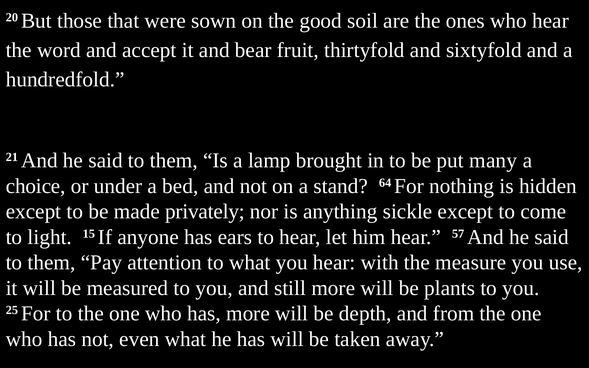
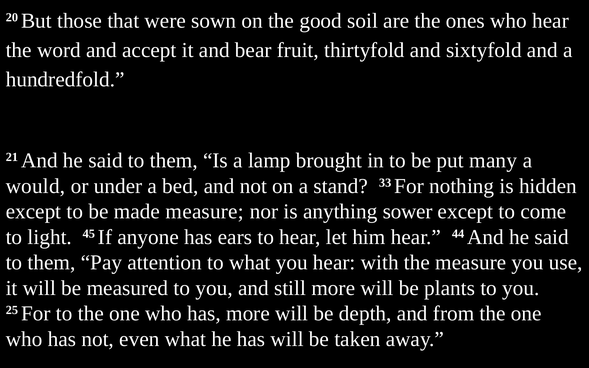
choice: choice -> would (35, 186)
64: 64 -> 33 (385, 183)
made privately: privately -> measure (205, 212)
sickle: sickle -> sower (408, 212)
15: 15 -> 45 (89, 234)
57: 57 -> 44 (458, 234)
